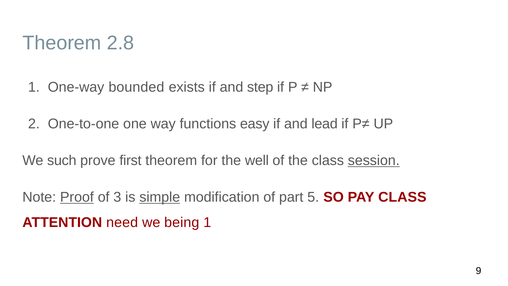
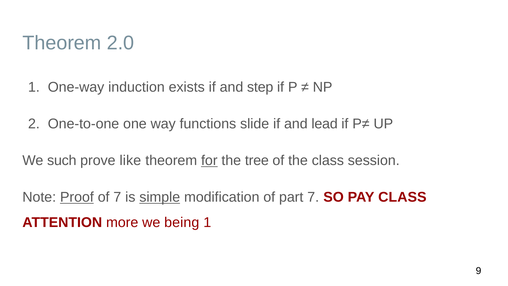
2.8: 2.8 -> 2.0 (120, 43)
bounded: bounded -> induction (136, 87)
easy: easy -> slide (255, 124)
first: first -> like (130, 160)
for underline: none -> present (209, 160)
well: well -> tree (257, 160)
session underline: present -> none (374, 160)
of 3: 3 -> 7 (117, 197)
part 5: 5 -> 7 (313, 197)
need: need -> more (122, 222)
